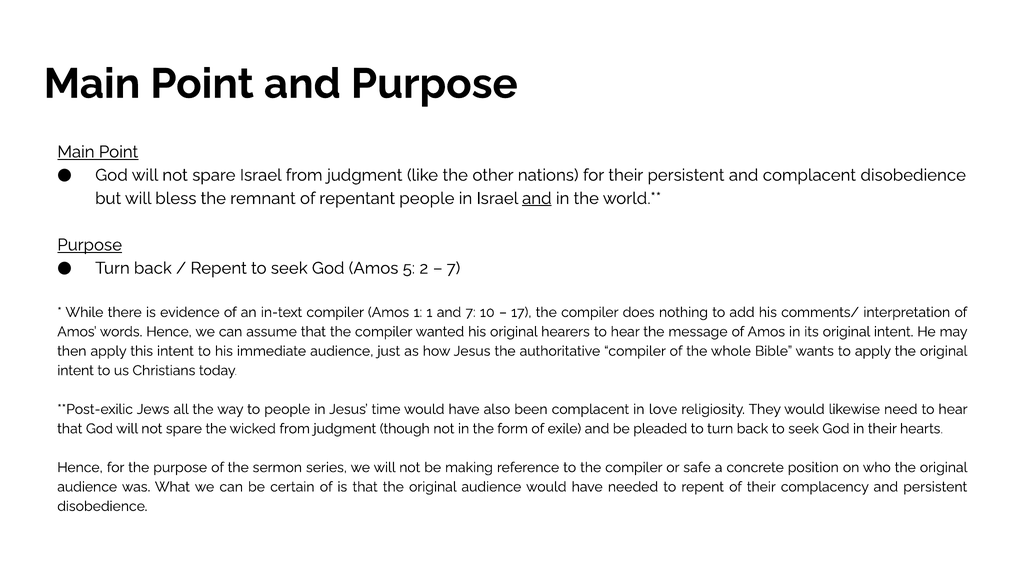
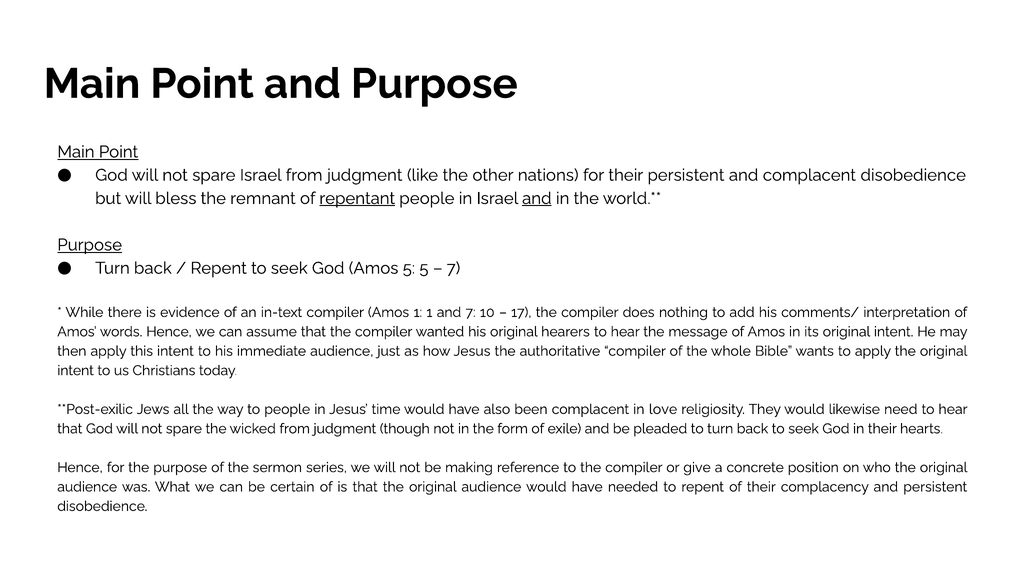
repentant underline: none -> present (357, 199)
5 2: 2 -> 5 (424, 268)
safe: safe -> give (697, 468)
